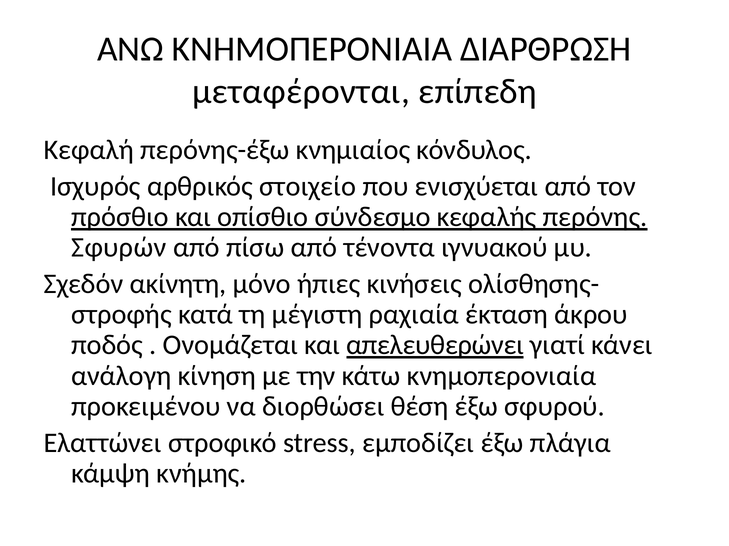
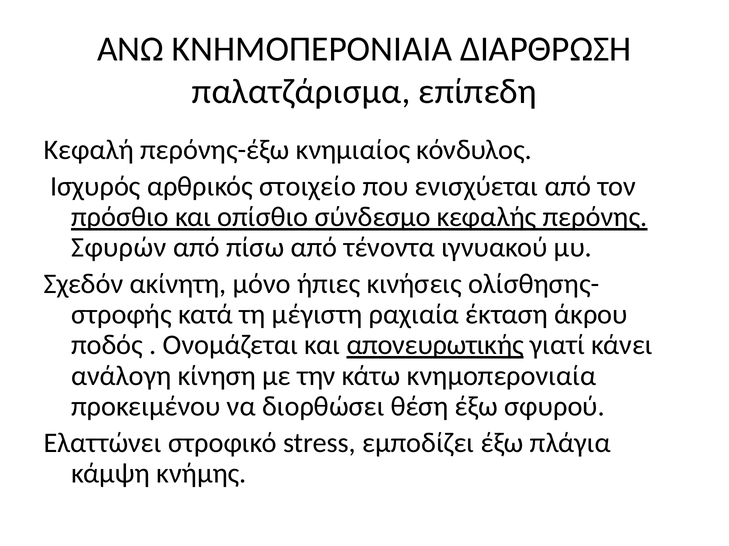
μεταφέρονται: μεταφέρονται -> παλατζάρισμα (301, 92)
απελευθερώνει: απελευθερώνει -> απονευρωτικής (435, 346)
